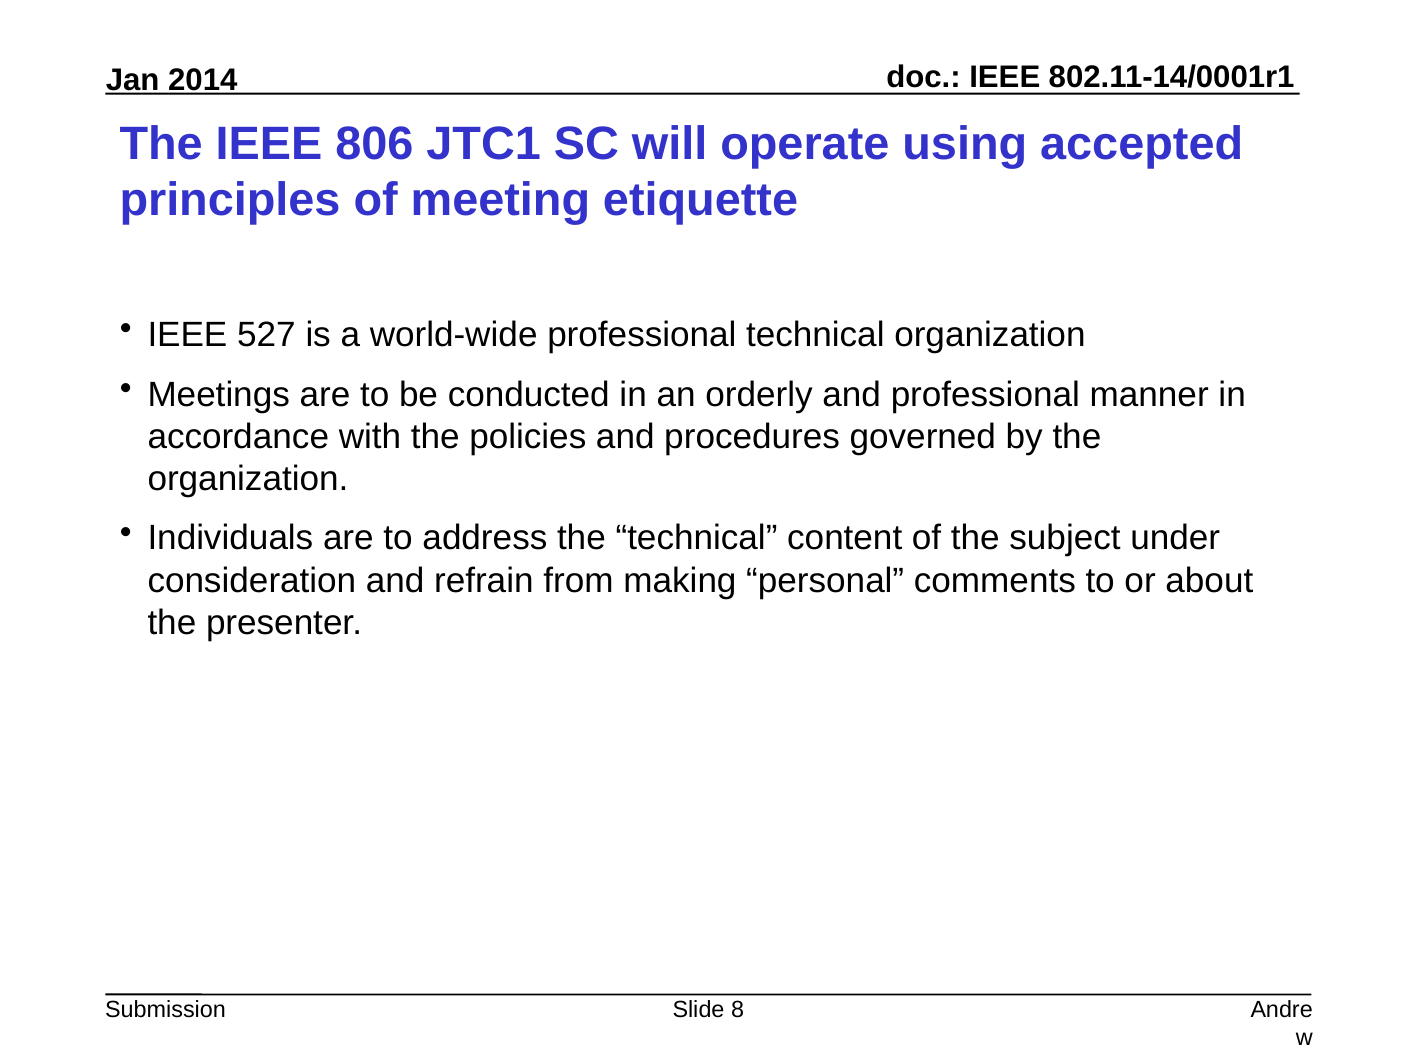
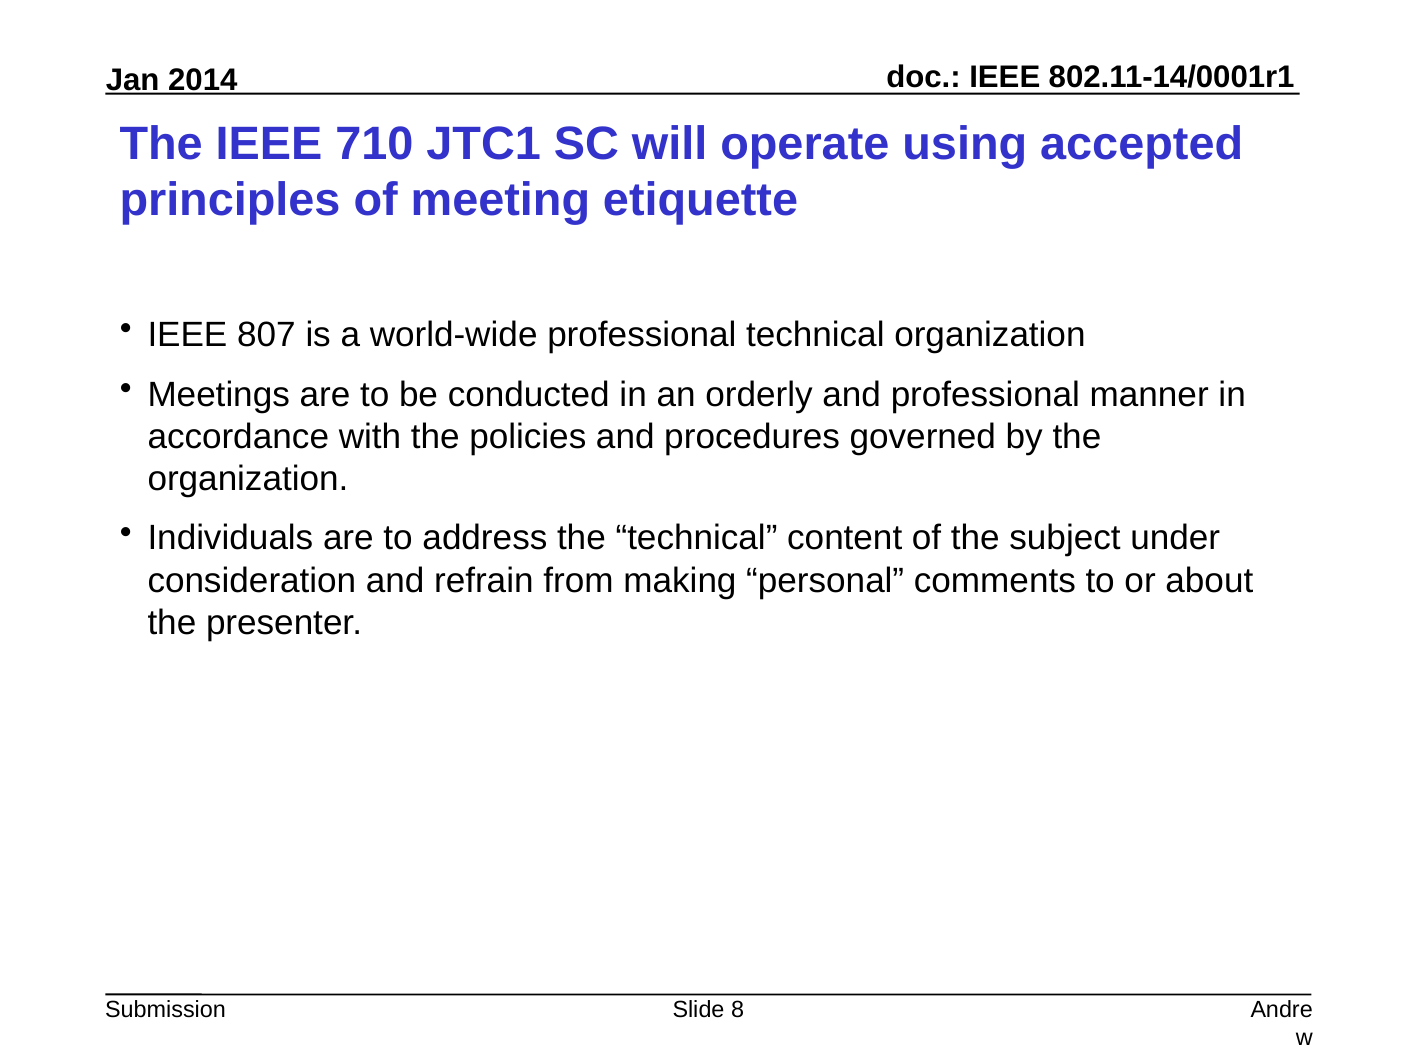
806: 806 -> 710 (374, 144)
527: 527 -> 807 (266, 335)
